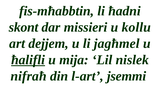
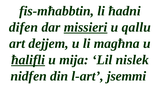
skont: skont -> difen (23, 27)
missieri underline: none -> present (86, 27)
kollu: kollu -> qallu (136, 27)
jagħmel: jagħmel -> magħna (117, 43)
nifraħ: nifraħ -> nidfen (29, 76)
